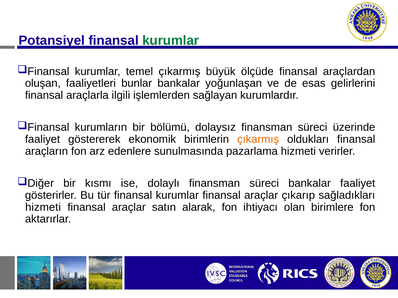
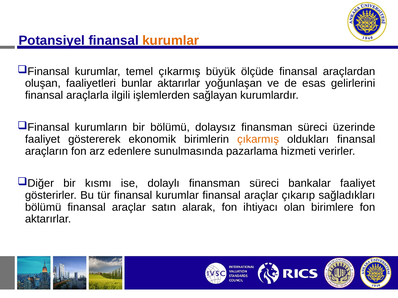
kurumlar colour: green -> orange (171, 40)
bunlar bankalar: bankalar -> aktarırlar (179, 83)
hizmeti: hizmeti -> bölümü (43, 207)
